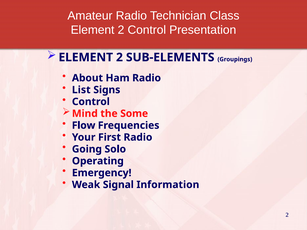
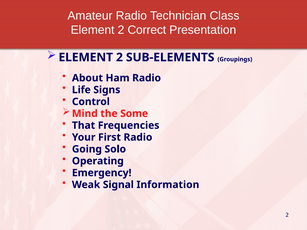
2 Control: Control -> Correct (147, 30)
List: List -> Life (81, 90)
Flow: Flow -> That (84, 126)
